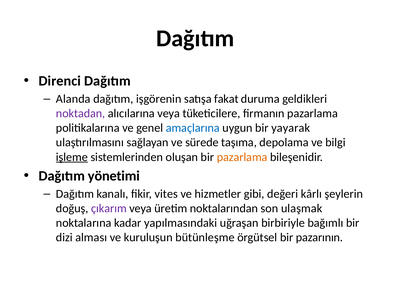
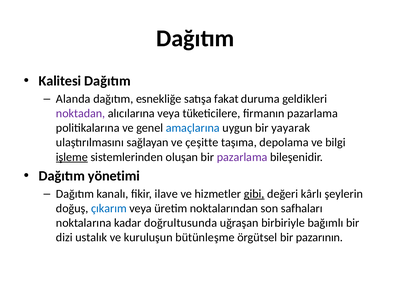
Direnci: Direnci -> Kalitesi (60, 81)
işgörenin: işgörenin -> esnekliğe (159, 99)
sürede: sürede -> çeşitte (202, 142)
pazarlama colour: orange -> purple (242, 157)
vites: vites -> ilave (166, 194)
gibi underline: none -> present (254, 194)
çıkarım colour: purple -> blue (109, 208)
ulaşmak: ulaşmak -> safhaları (302, 208)
yapılmasındaki: yapılmasındaki -> doğrultusunda (181, 223)
alması: alması -> ustalık (91, 237)
